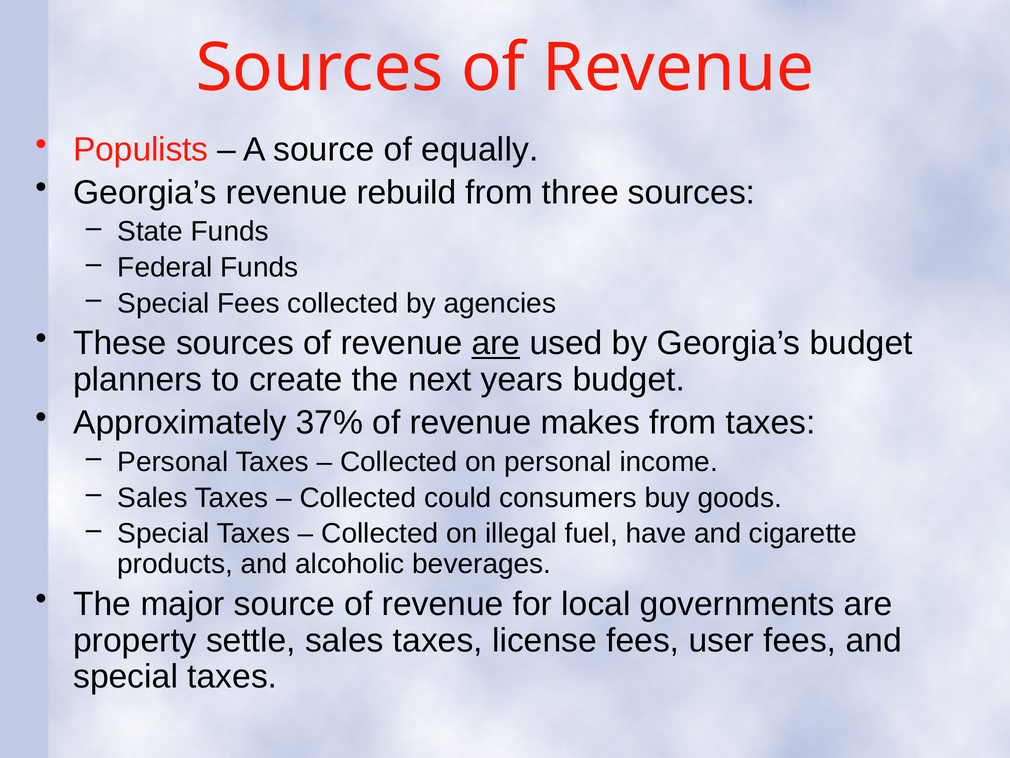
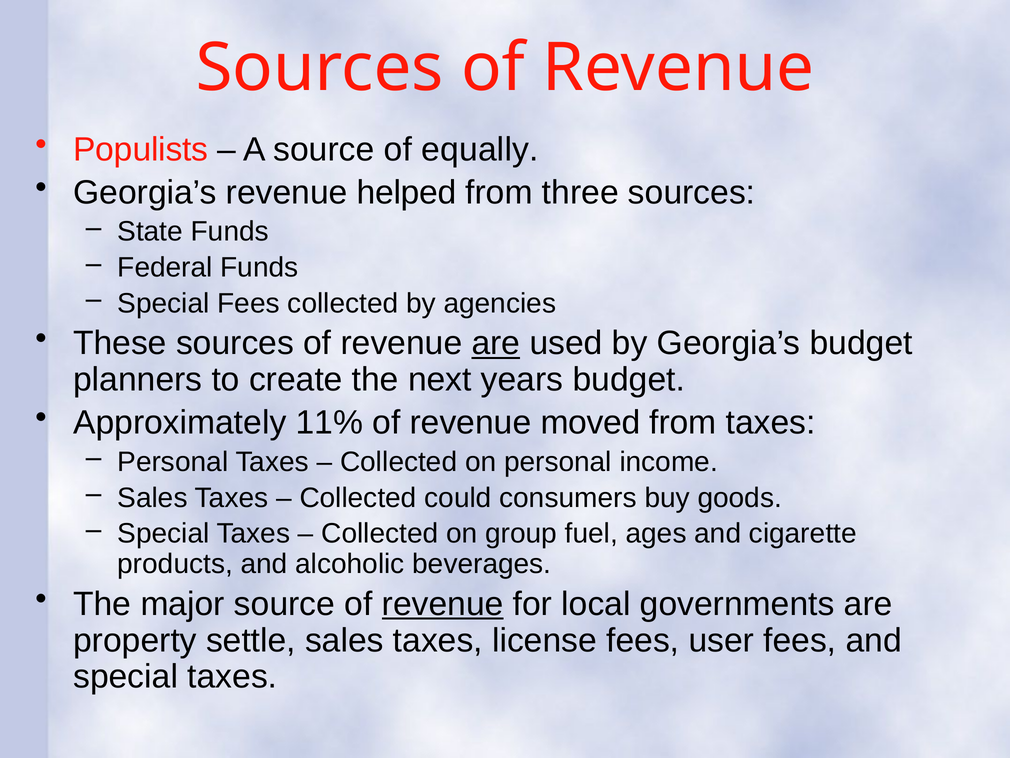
rebuild: rebuild -> helped (407, 192)
37%: 37% -> 11% (329, 423)
makes: makes -> moved (590, 423)
illegal: illegal -> group (521, 533)
have: have -> ages (656, 533)
revenue underline: none -> present (443, 604)
